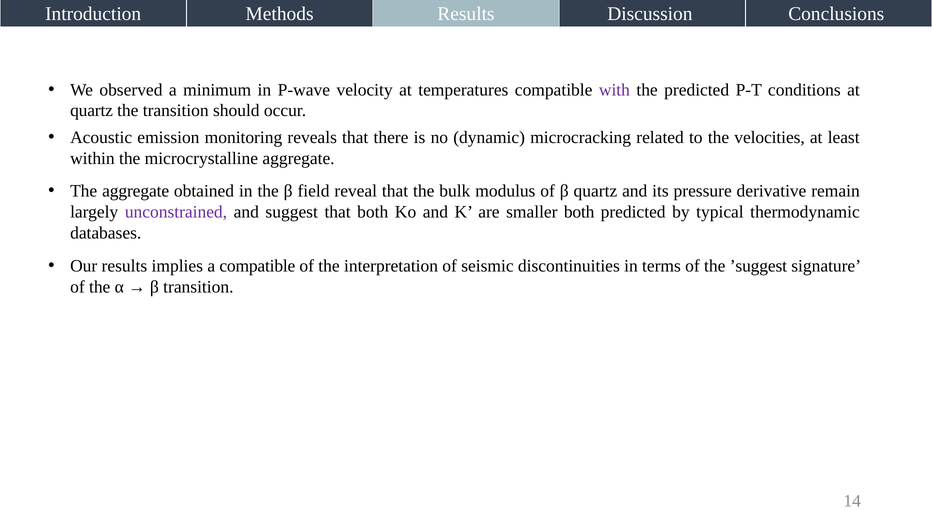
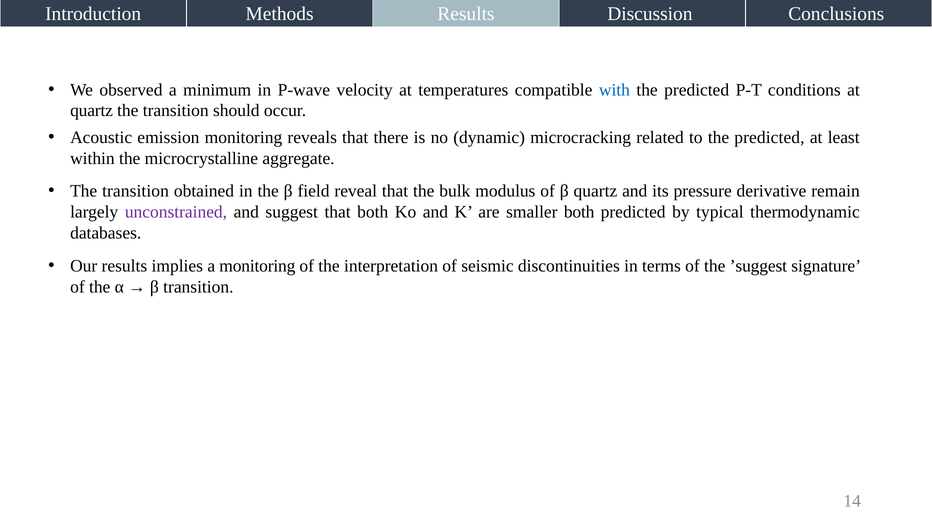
with colour: purple -> blue (614, 90)
to the velocities: velocities -> predicted (769, 138)
aggregate: aggregate -> transition (136, 191)
a compatible: compatible -> monitoring (257, 266)
